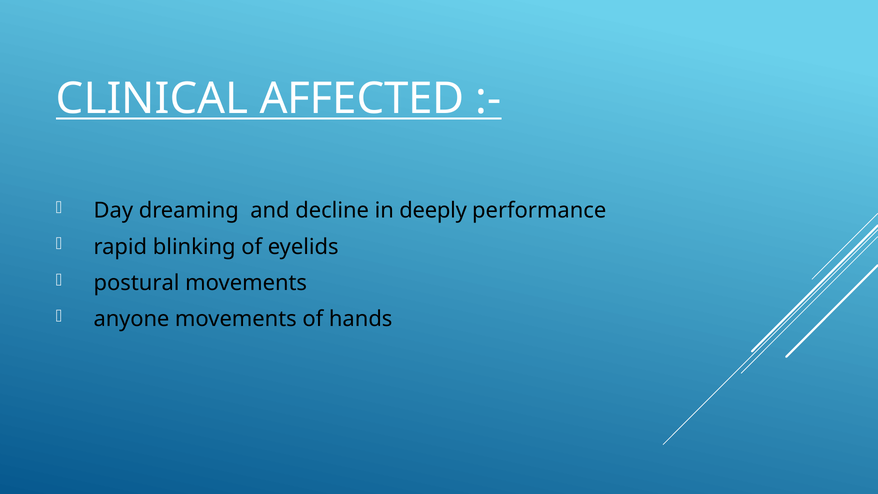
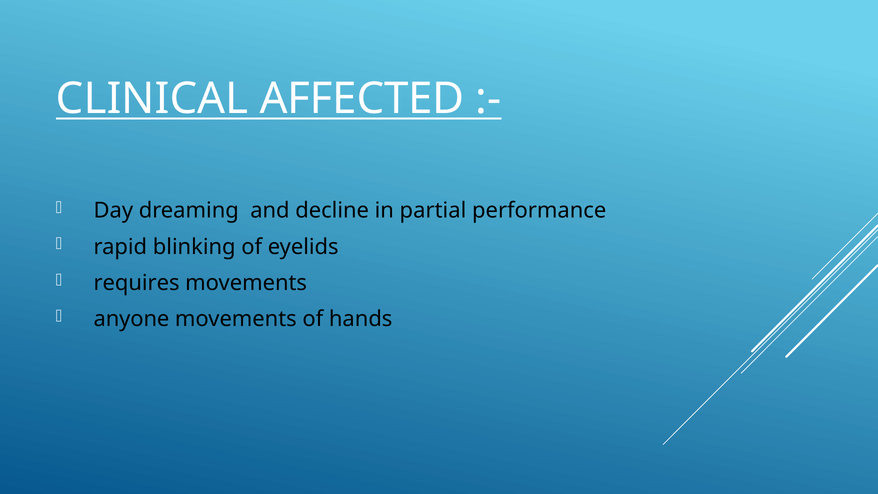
deeply: deeply -> partial (433, 210)
postural: postural -> requires (137, 283)
